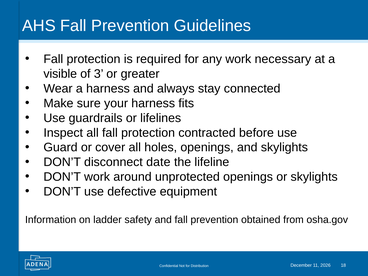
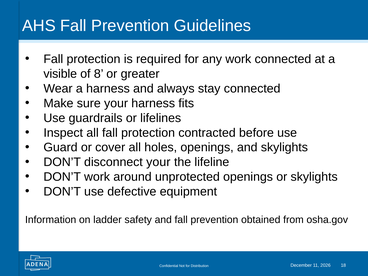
work necessary: necessary -> connected (283, 59)
3: 3 -> 8 (99, 74)
disconnect date: date -> your (158, 162)
